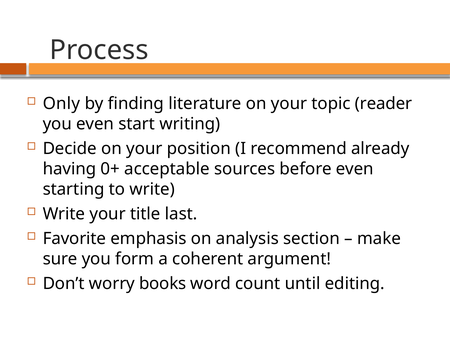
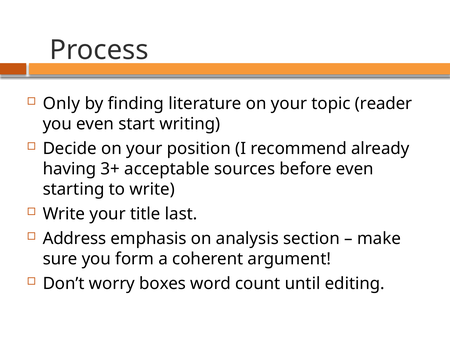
0+: 0+ -> 3+ (110, 169)
Favorite: Favorite -> Address (74, 238)
books: books -> boxes (163, 283)
